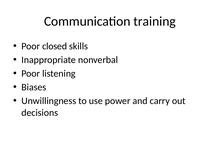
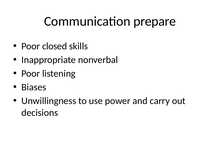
training: training -> prepare (155, 21)
